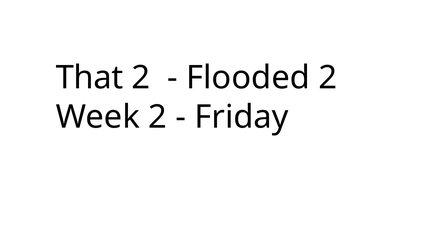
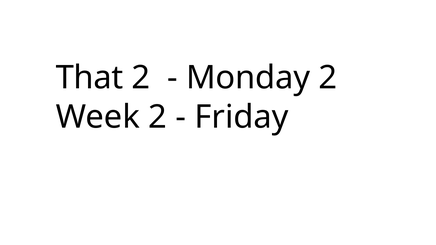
Flooded: Flooded -> Monday (248, 78)
